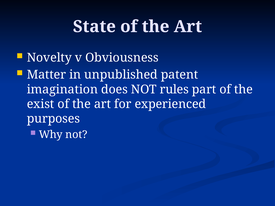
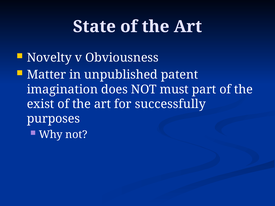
rules: rules -> must (174, 90)
experienced: experienced -> successfully (170, 104)
